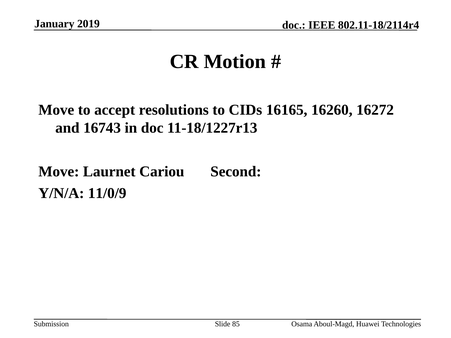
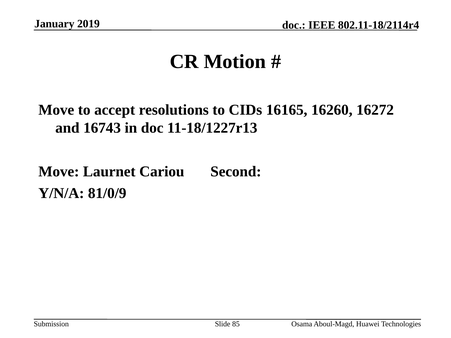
11/0/9: 11/0/9 -> 81/0/9 (107, 194)
